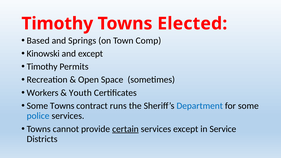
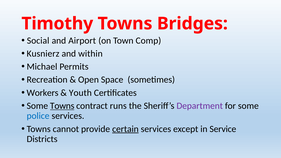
Elected: Elected -> Bridges (192, 24)
Based: Based -> Social (38, 41)
Springs: Springs -> Airport (82, 41)
Kinowski: Kinowski -> Kusnierz (43, 54)
and except: except -> within (90, 54)
Timothy: Timothy -> Michael (42, 67)
Towns underline: none -> present (62, 106)
Department colour: blue -> purple (200, 106)
